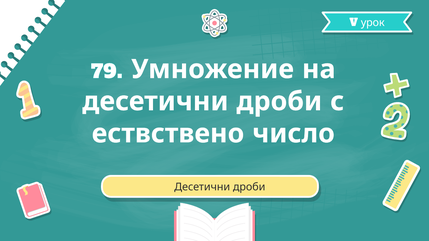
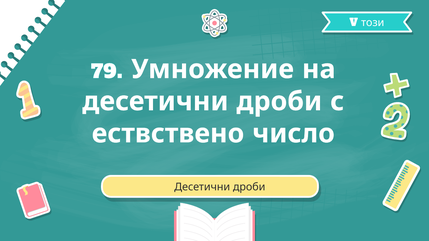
урок: урок -> този (373, 23)
